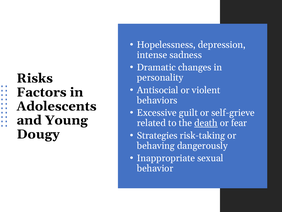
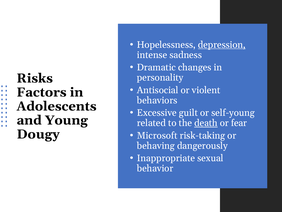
depression underline: none -> present (222, 45)
self-grieve: self-grieve -> self-young (233, 113)
Strategies: Strategies -> Microsoft (157, 135)
